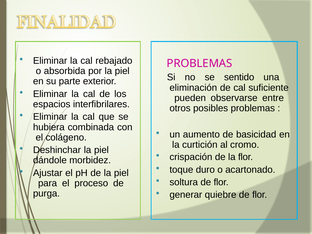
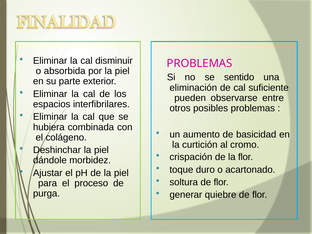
rebajado: rebajado -> disminuir (114, 61)
